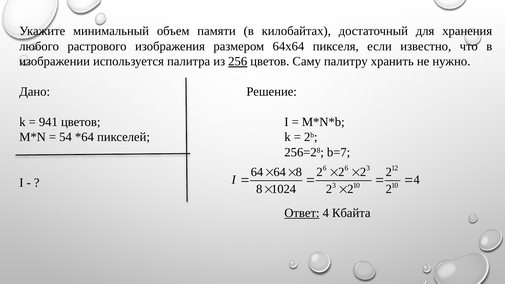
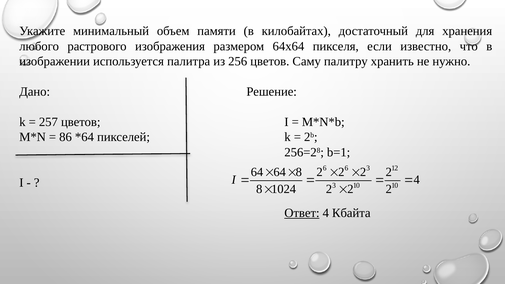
256 underline: present -> none (238, 61)
941: 941 -> 257 (48, 122)
54: 54 -> 86 (66, 137)
b=7: b=7 -> b=1 (339, 152)
